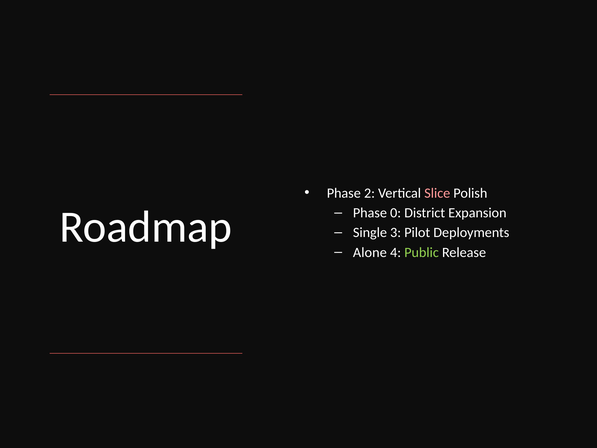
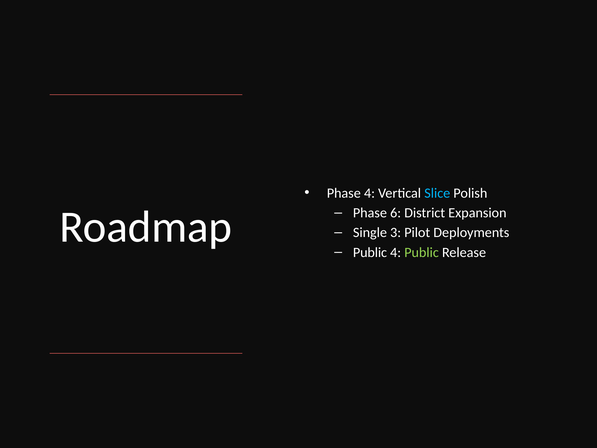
Phase 2: 2 -> 4 (370, 193)
Slice colour: pink -> light blue (437, 193)
0: 0 -> 6 (396, 213)
Alone: Alone -> Public (370, 252)
